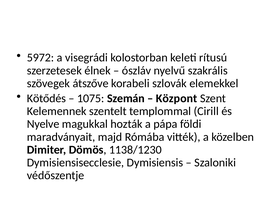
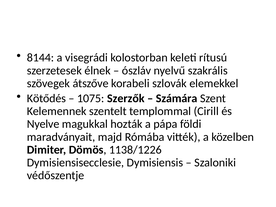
5972: 5972 -> 8144 (41, 58)
Szemán: Szemán -> Szerzők (126, 98)
Központ: Központ -> Számára (177, 98)
1138/1230: 1138/1230 -> 1138/1226 (135, 150)
